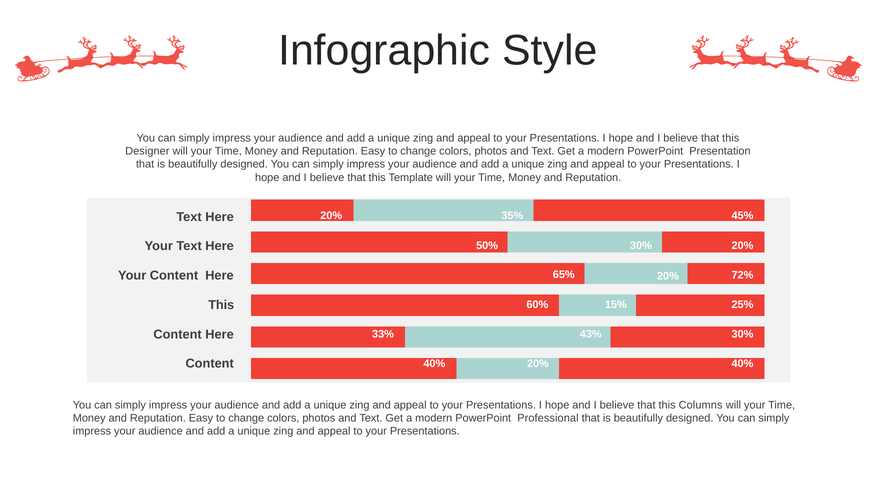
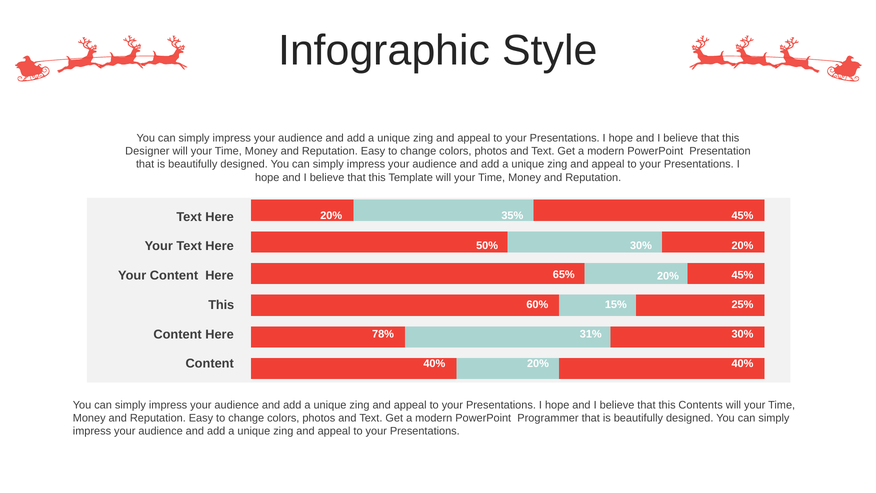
72%: 72% -> 45% (742, 275)
33%: 33% -> 78% (383, 334)
43%: 43% -> 31% (591, 334)
Columns: Columns -> Contents (701, 405)
Professional: Professional -> Programmer (548, 418)
